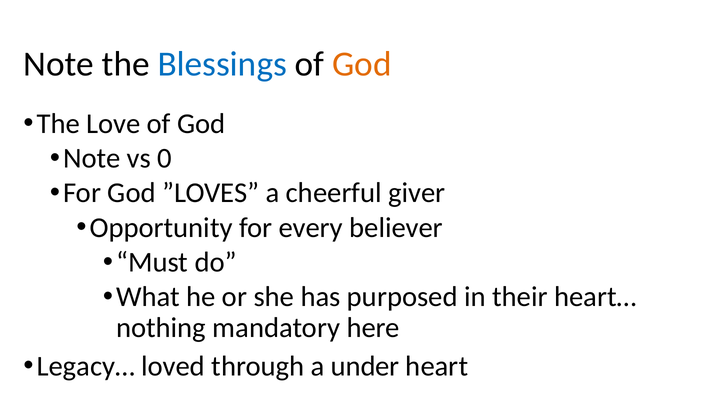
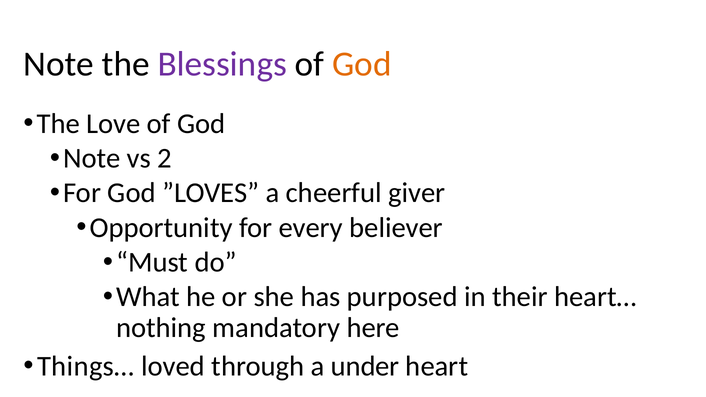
Blessings colour: blue -> purple (222, 64)
0: 0 -> 2 (165, 158)
Legacy…: Legacy… -> Things… (86, 366)
